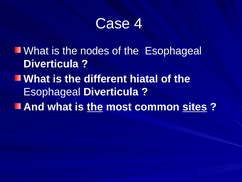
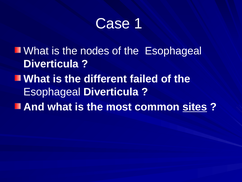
4: 4 -> 1 (138, 24)
hiatal: hiatal -> failed (144, 79)
the underline: present -> none (95, 107)
